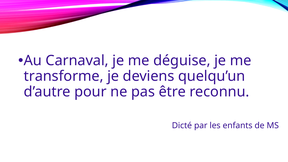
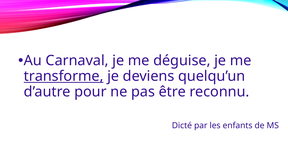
transforme underline: none -> present (64, 76)
